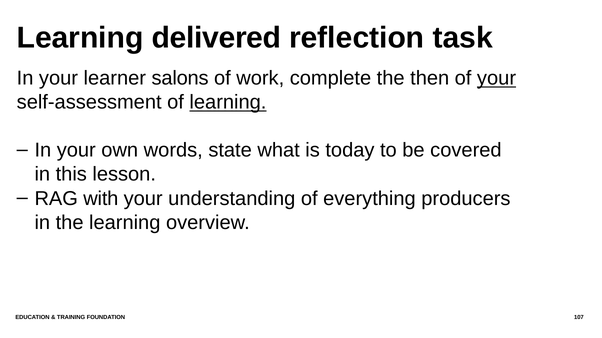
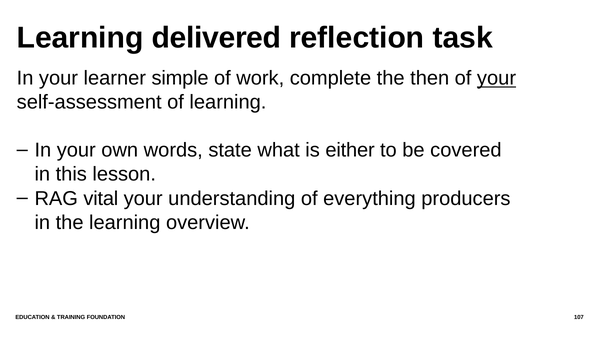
salons: salons -> simple (180, 78)
learning underline: present -> none (228, 102)
today: today -> either (350, 151)
with: with -> vital (101, 199)
